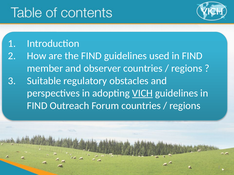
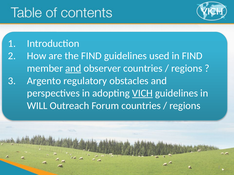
and underline: none -> present (73, 69)
Suitable: Suitable -> Argento (44, 81)
FIND: FIND -> WILL (37, 106)
